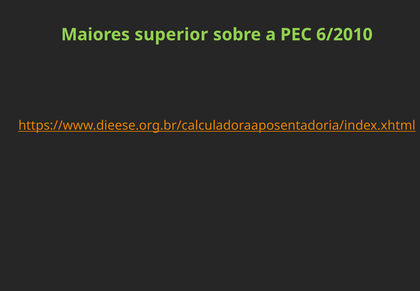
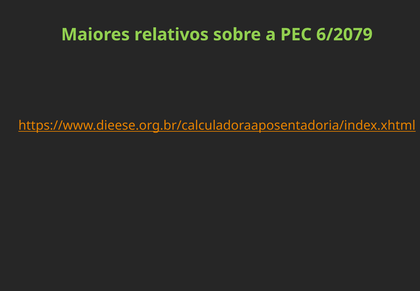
superior: superior -> relativos (171, 35)
6/2010: 6/2010 -> 6/2079 (344, 35)
